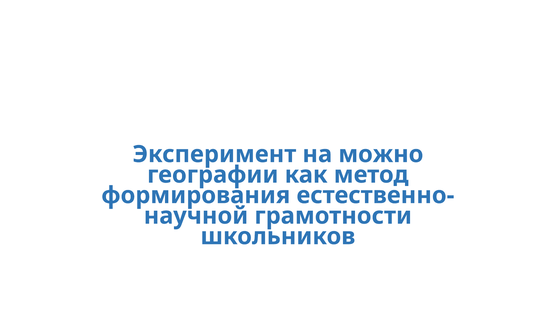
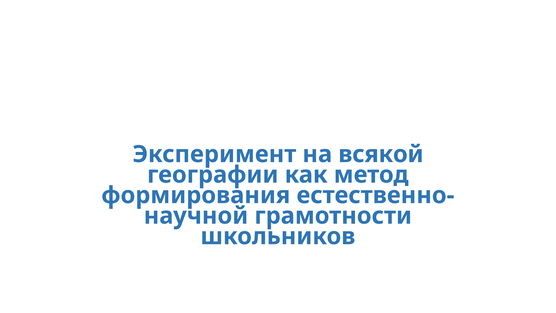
можно: можно -> всякой (381, 154)
